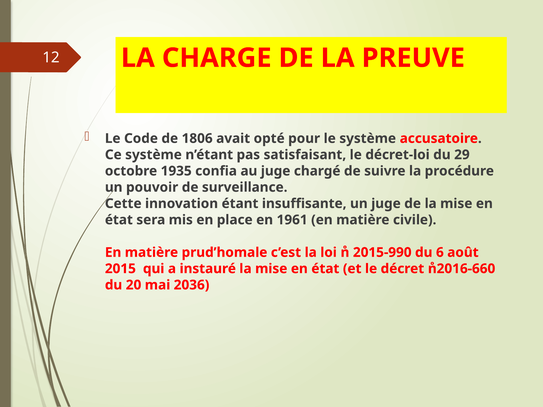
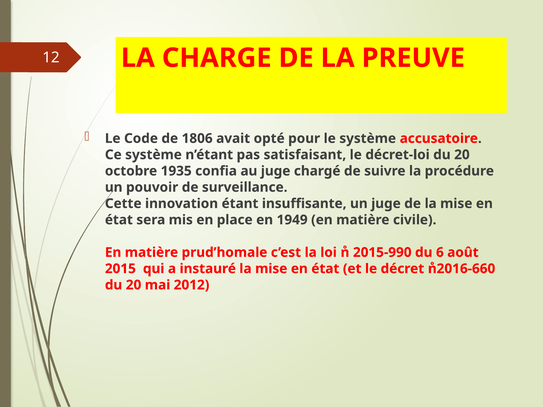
décret-loi du 29: 29 -> 20 (462, 155)
1961: 1961 -> 1949 (292, 220)
2036: 2036 -> 2012 (192, 285)
